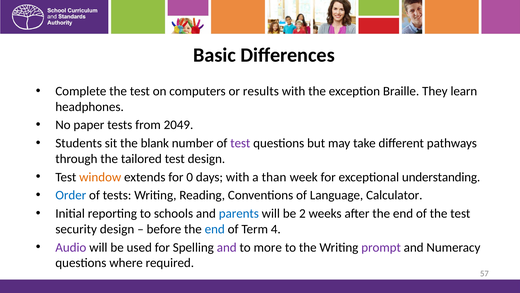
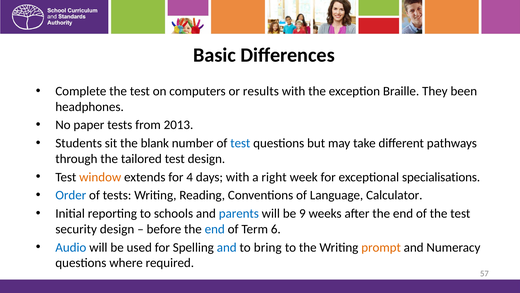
learn: learn -> been (464, 91)
2049: 2049 -> 2013 (178, 125)
test colour: purple -> blue (240, 143)
0: 0 -> 4 (190, 177)
than: than -> right (274, 177)
understanding: understanding -> specialisations (441, 177)
2: 2 -> 9 (302, 213)
4: 4 -> 6 (276, 229)
Audio colour: purple -> blue (71, 247)
and colour: purple -> blue (227, 247)
more: more -> bring (268, 247)
prompt colour: purple -> orange (381, 247)
